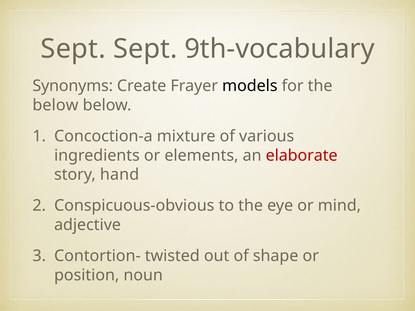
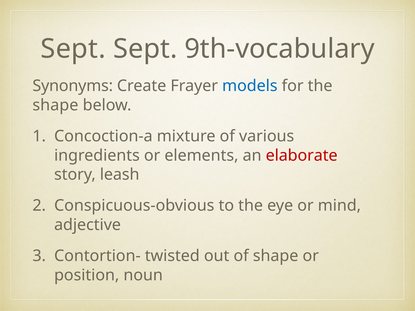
models colour: black -> blue (250, 86)
below: below -> shape (55, 105)
hand: hand -> leash (120, 175)
